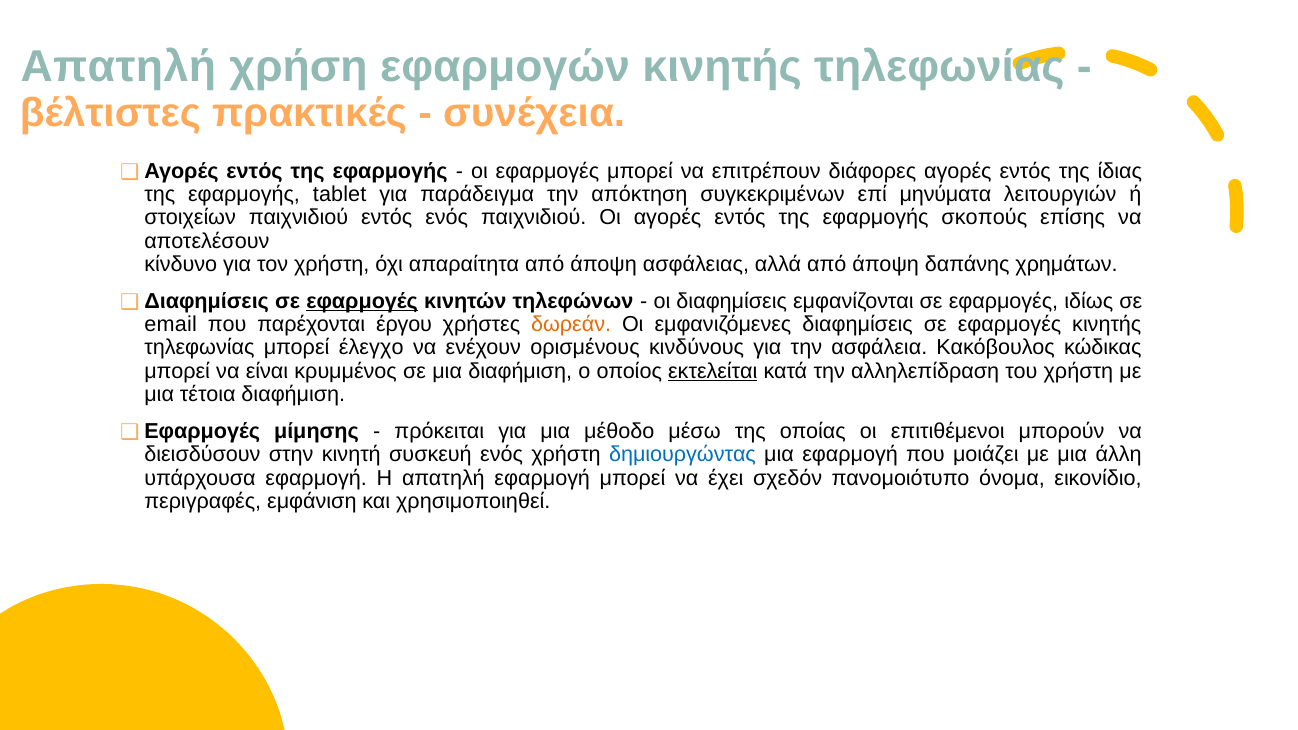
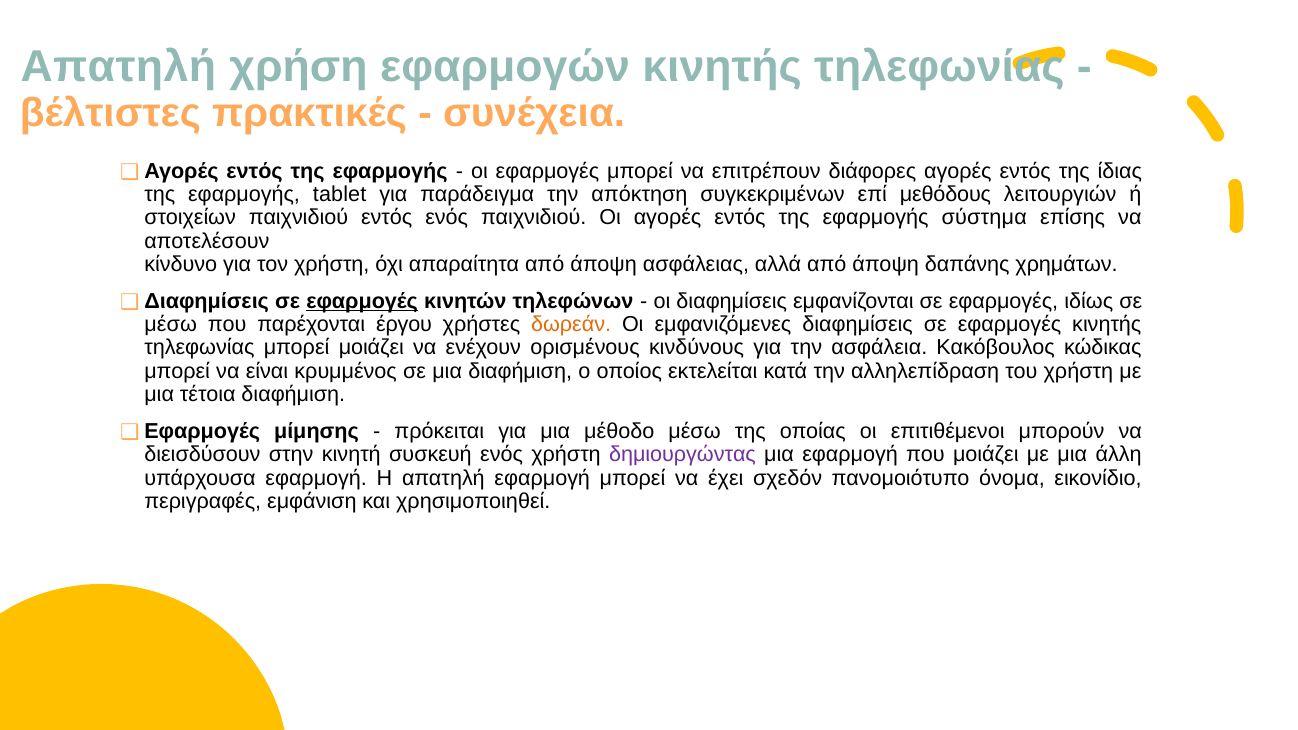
μηνύματα: μηνύματα -> μεθόδους (945, 194)
σκοπούς: σκοπούς -> σύστημα (984, 218)
email: email -> μέσω (171, 325)
μπορεί έλεγχο: έλεγχο -> μοιάζει (371, 348)
εκτελείται underline: present -> none (713, 371)
δημιουργώντας colour: blue -> purple (682, 455)
